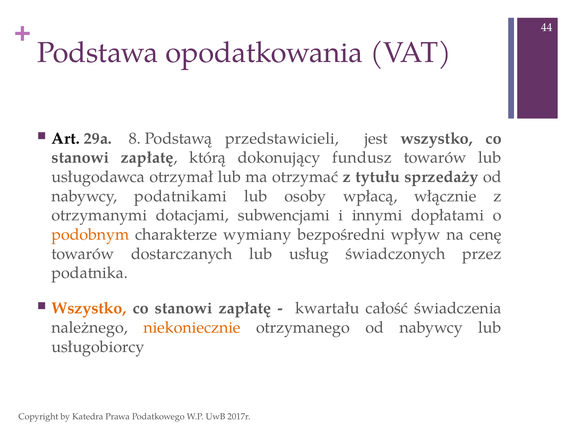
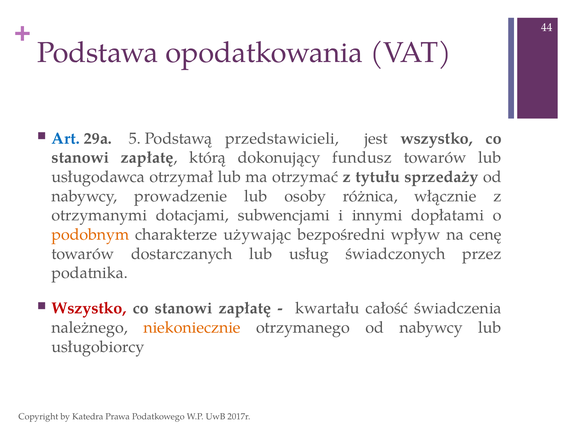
Art colour: black -> blue (66, 138)
8: 8 -> 5 (135, 138)
podatnikami: podatnikami -> prowadzenie (181, 196)
wpłacą: wpłacą -> różnica (370, 196)
wymiany: wymiany -> używając (257, 235)
Wszystko colour: orange -> red (89, 308)
